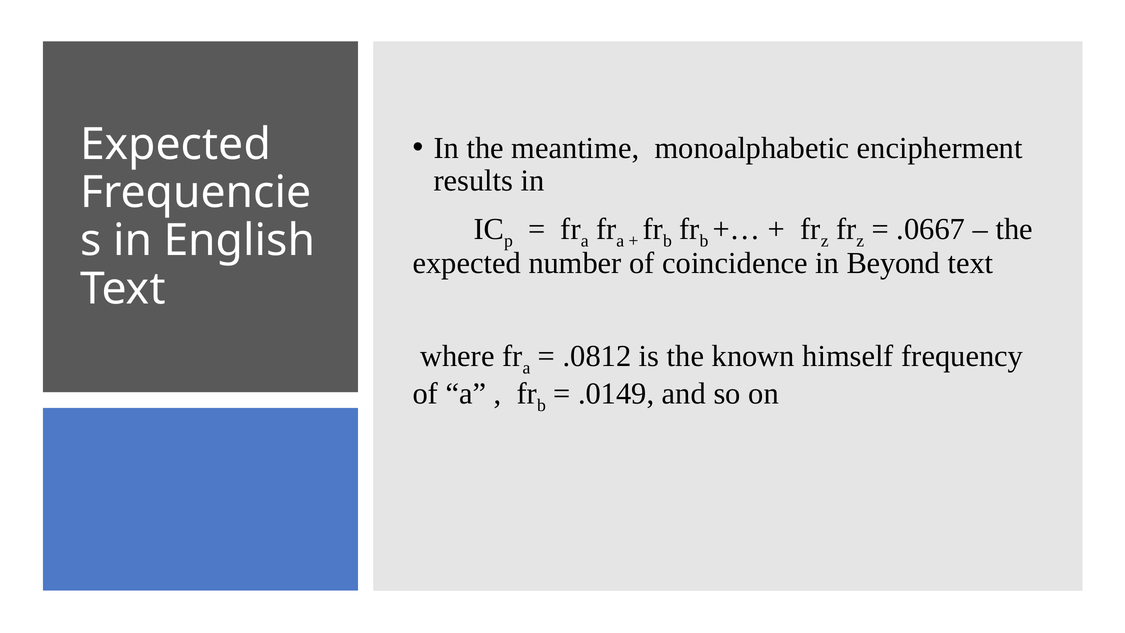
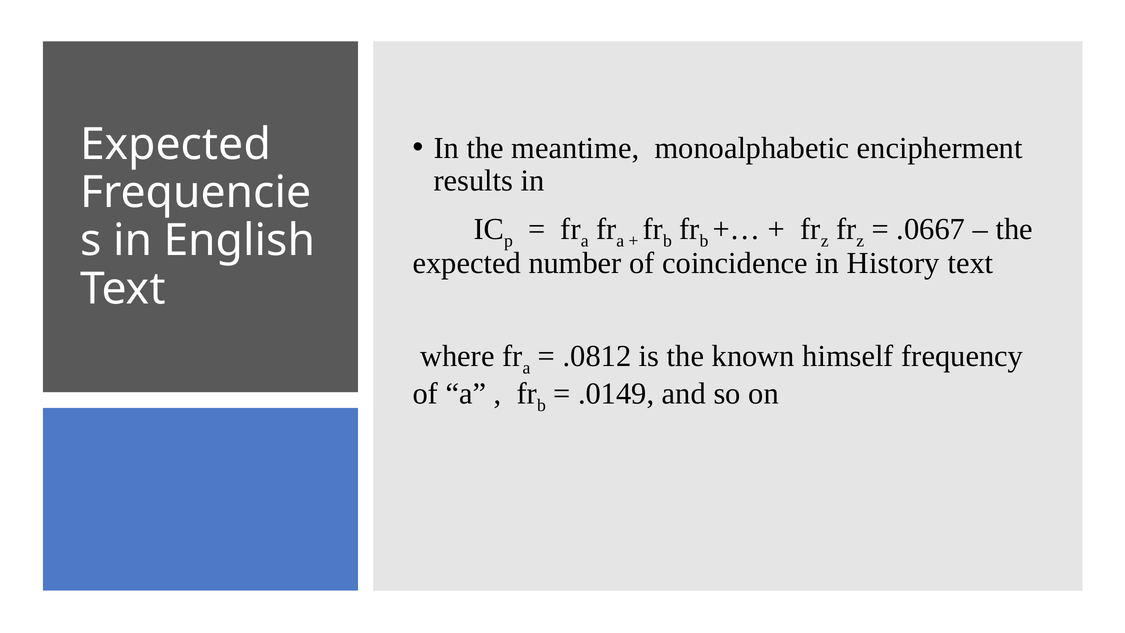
Beyond: Beyond -> History (893, 263)
